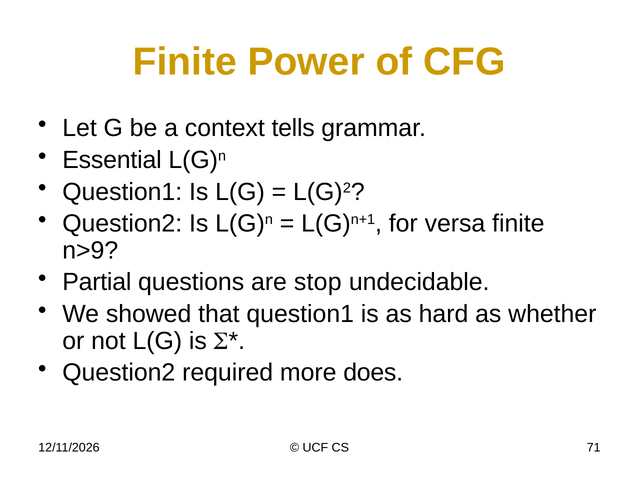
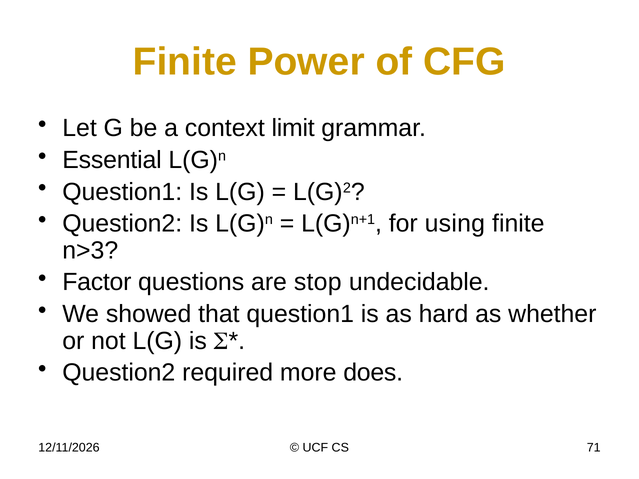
tells: tells -> limit (293, 128)
versa: versa -> using (455, 224)
n>9: n>9 -> n>3 (90, 251)
Partial: Partial -> Factor (97, 282)
